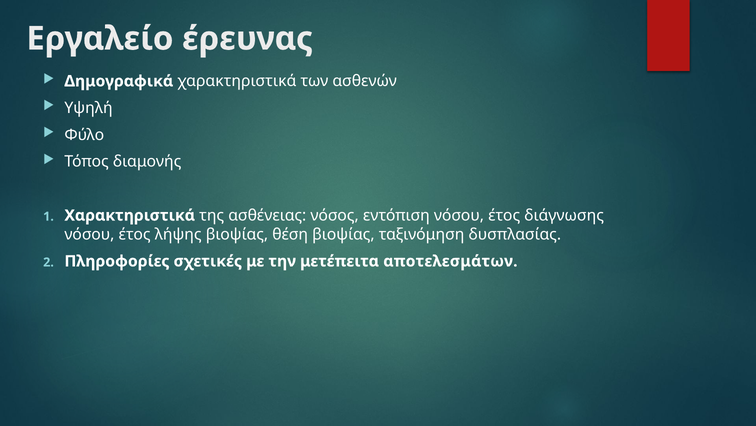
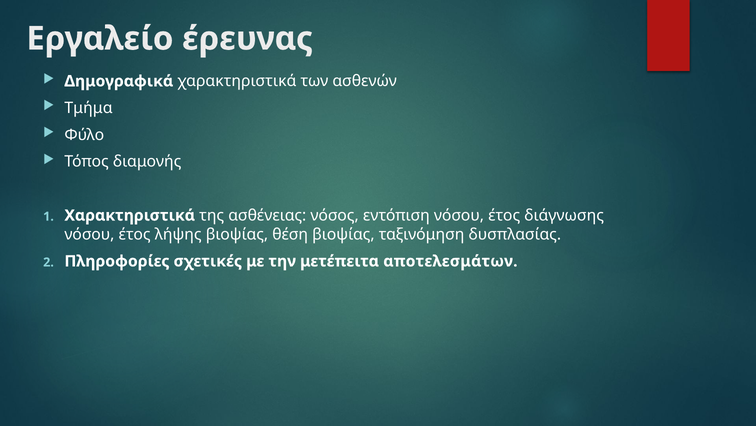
Υψηλή: Υψηλή -> Τμήμα (88, 108)
